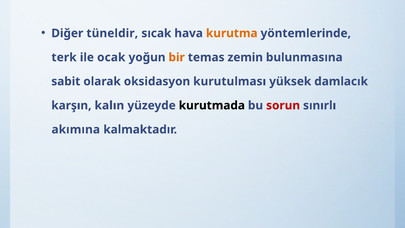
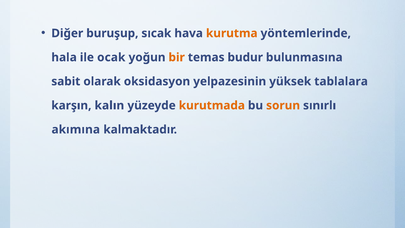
tüneldir: tüneldir -> buruşup (112, 33)
terk: terk -> hala (64, 57)
zemin: zemin -> budur (245, 57)
kurutulması: kurutulması -> yelpazesinin (230, 81)
damlacık: damlacık -> tablalara (341, 81)
kurutmada colour: black -> orange (212, 105)
sorun colour: red -> orange (283, 105)
